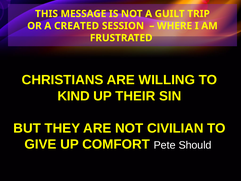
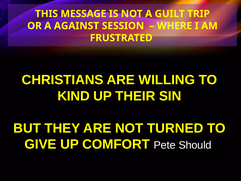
CREATED: CREATED -> AGAINST (77, 26)
CIVILIAN: CIVILIAN -> TURNED (175, 128)
